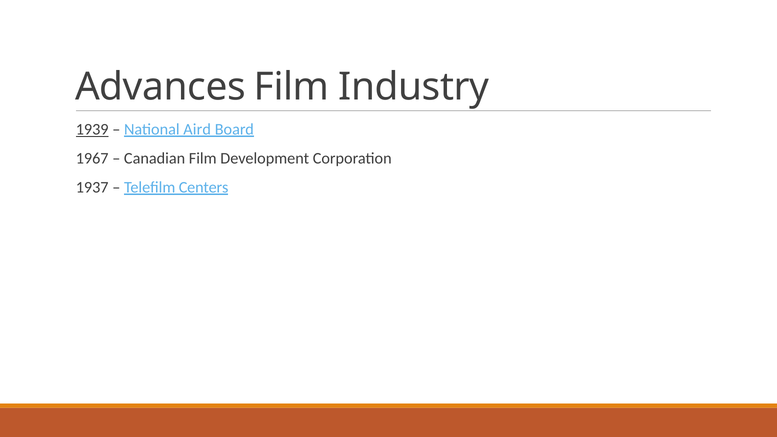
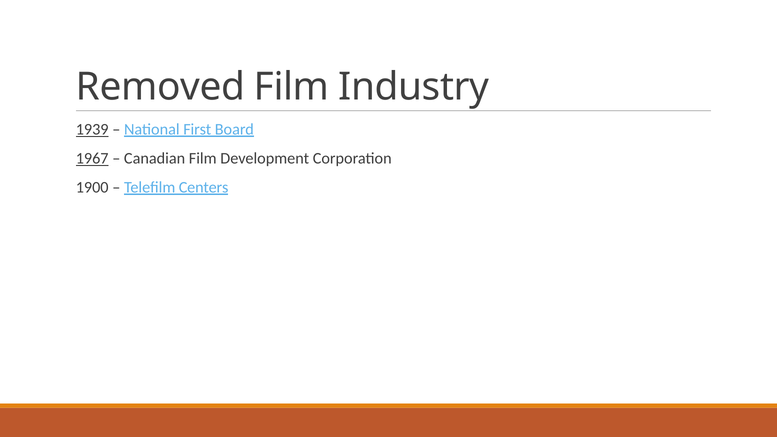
Advances: Advances -> Removed (160, 87)
Aird: Aird -> First (197, 129)
1967 underline: none -> present (92, 158)
1937: 1937 -> 1900 (92, 187)
